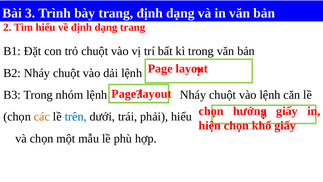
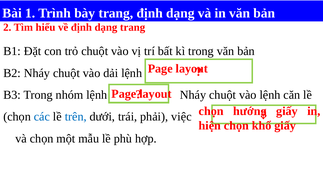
3: 3 -> 1 (30, 13)
các colour: orange -> blue (42, 116)
phải hiểu: hiểu -> việc (181, 116)
